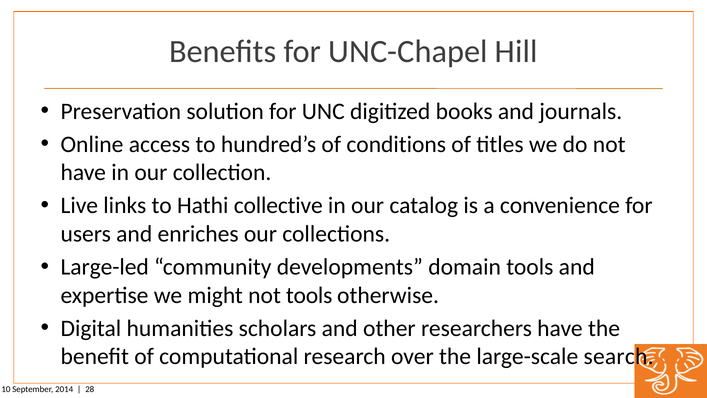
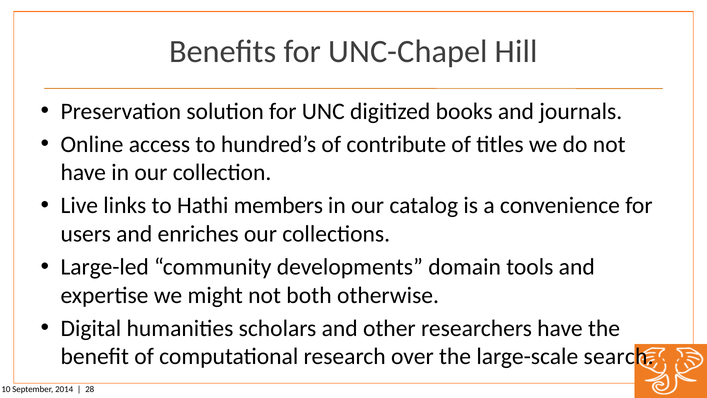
conditions: conditions -> contribute (396, 144)
collective: collective -> members (278, 206)
not tools: tools -> both (309, 295)
